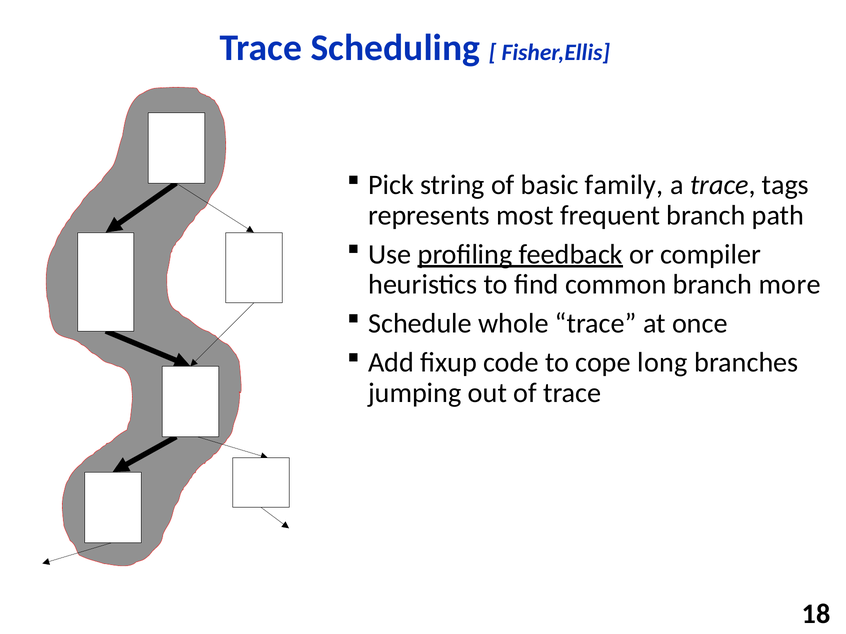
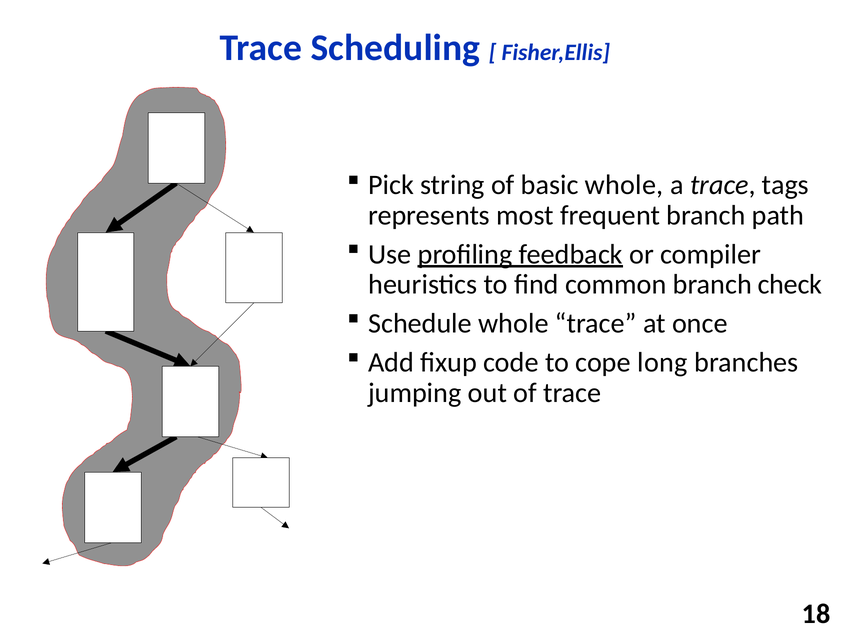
basic family: family -> whole (624, 185)
more: more -> check (790, 285)
